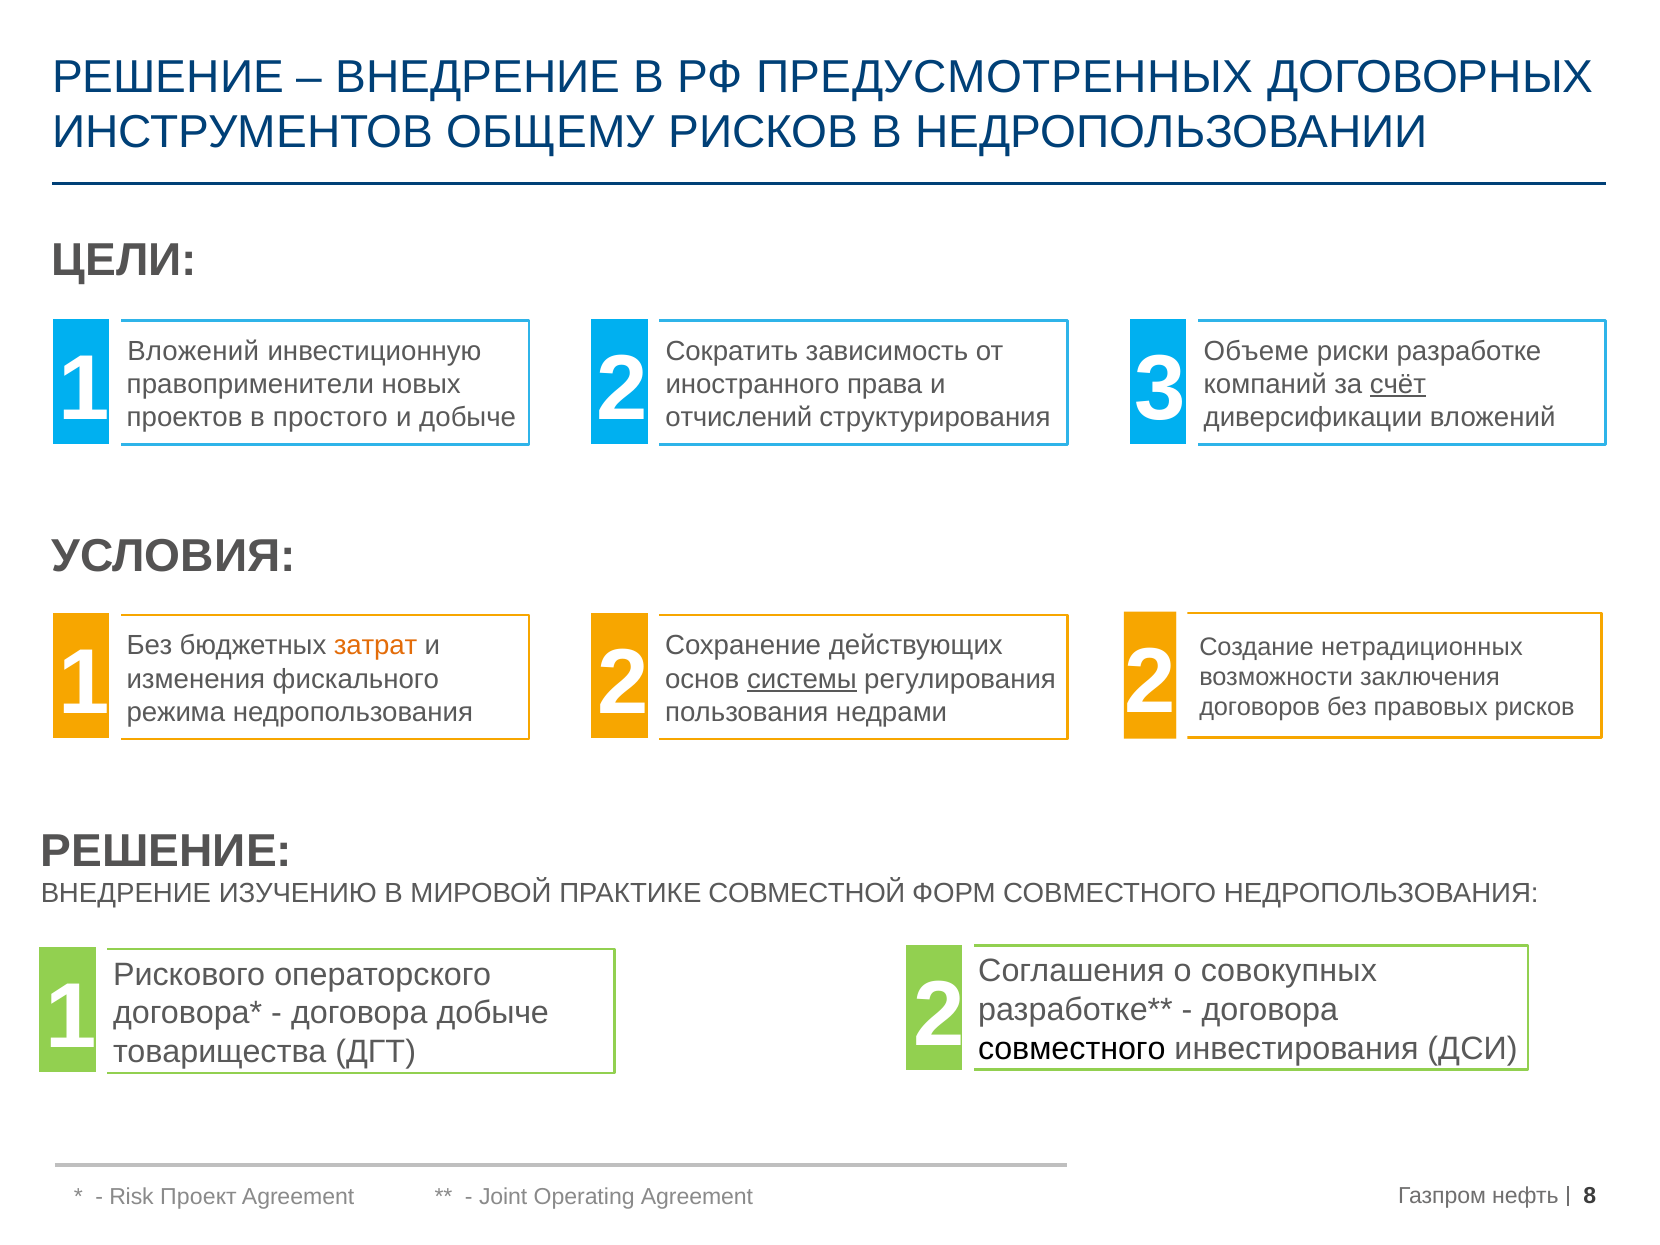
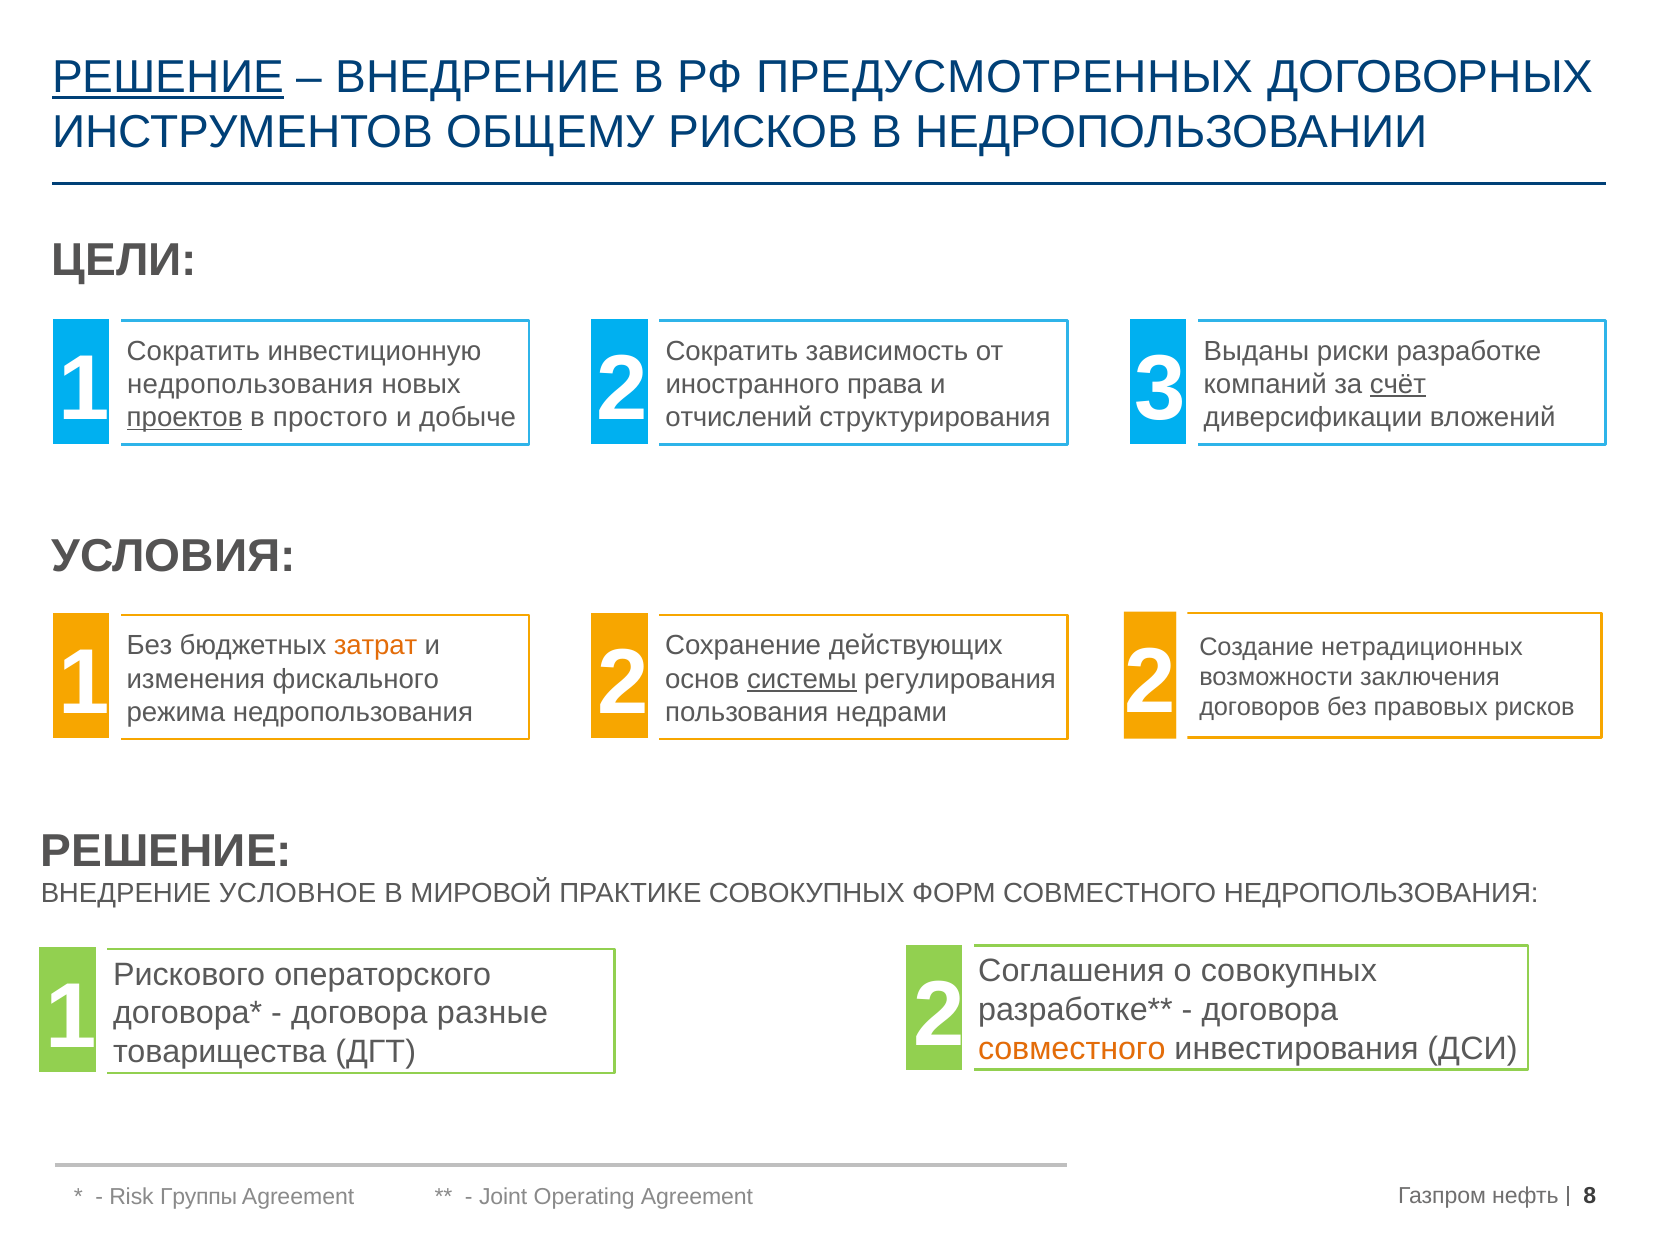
РЕШЕНИЕ underline: none -> present (168, 77)
Вложений: Вложений -> Сократить (193, 351)
Объеме: Объеме -> Выданы (1256, 351)
правоприменители: правоприменители -> недропользования (250, 384)
проектов underline: none -> present (185, 418)
ИЗУЧЕНИЮ: ИЗУЧЕНИЮ -> УСЛОВНОЕ (298, 894)
ПРАКТИКЕ СОВМЕСТНОЙ: СОВМЕСТНОЙ -> СОВОКУПНЫХ (807, 894)
договора добыче: добыче -> разные (493, 1013)
совместного colour: black -> orange (1072, 1049)
Проект: Проект -> Группы (199, 1197)
